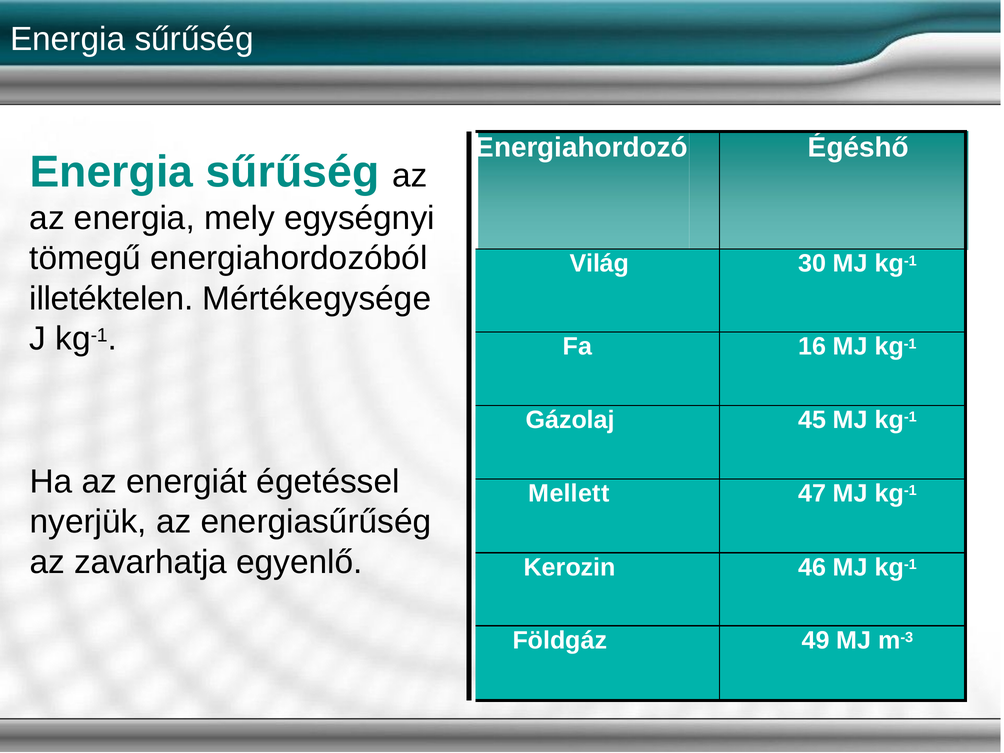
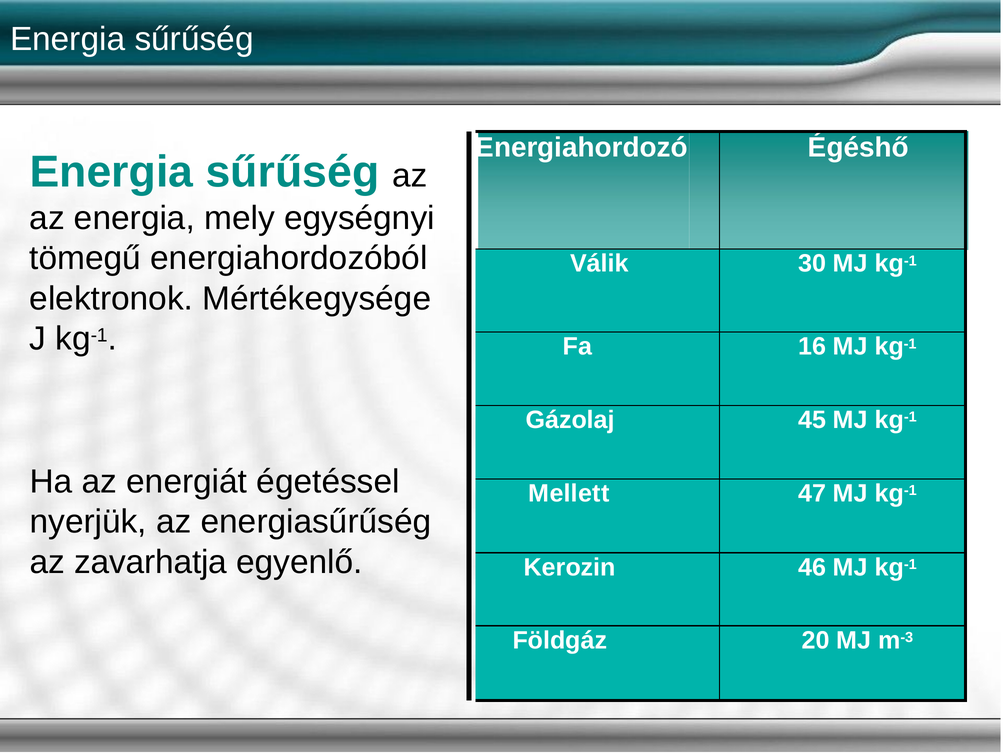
Világ: Világ -> Válik (599, 264)
illetéktelen: illetéktelen -> elektronok (111, 299)
49: 49 -> 20 (816, 640)
